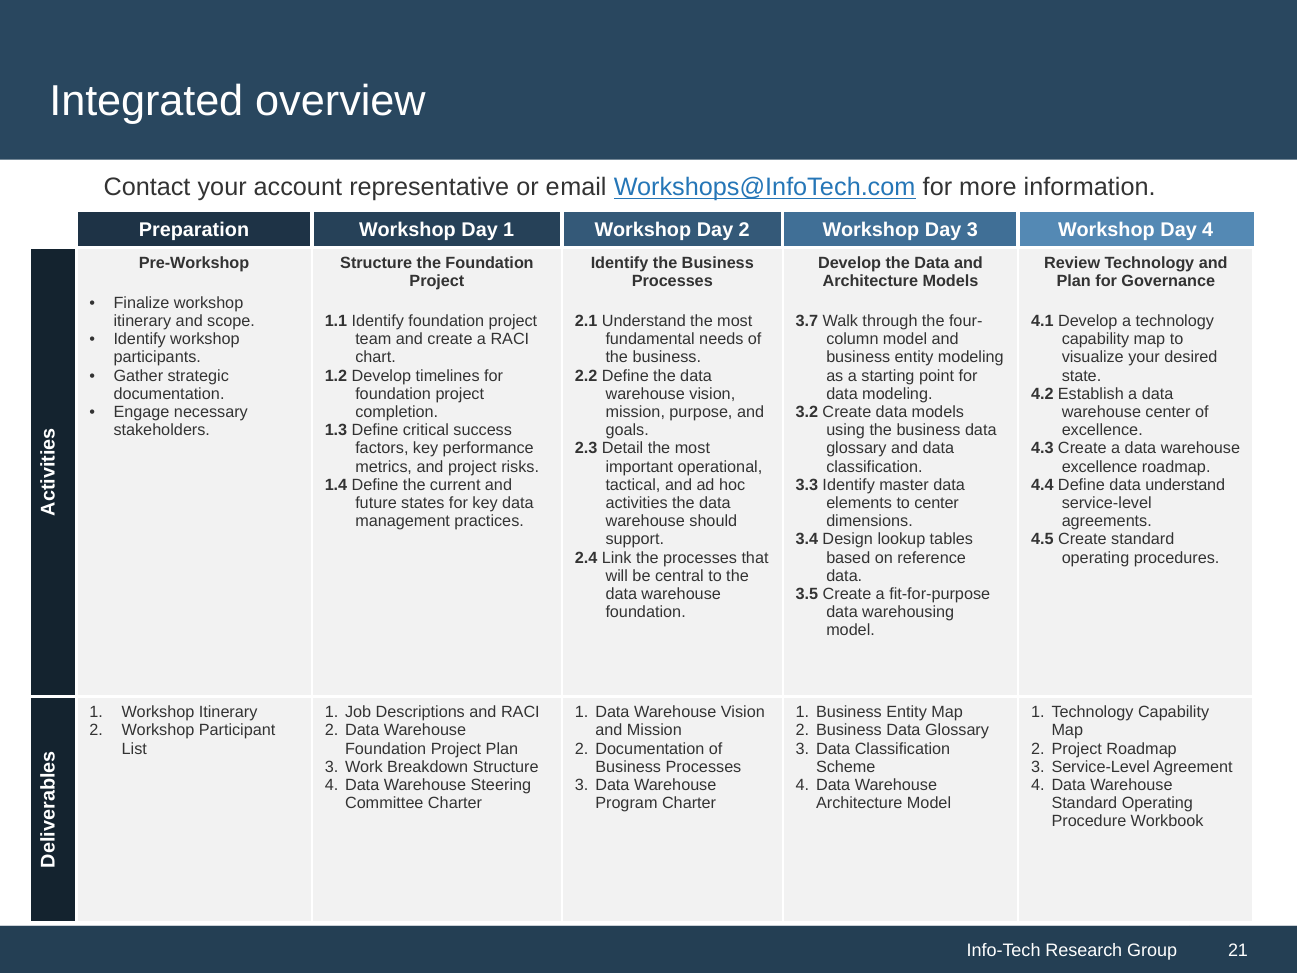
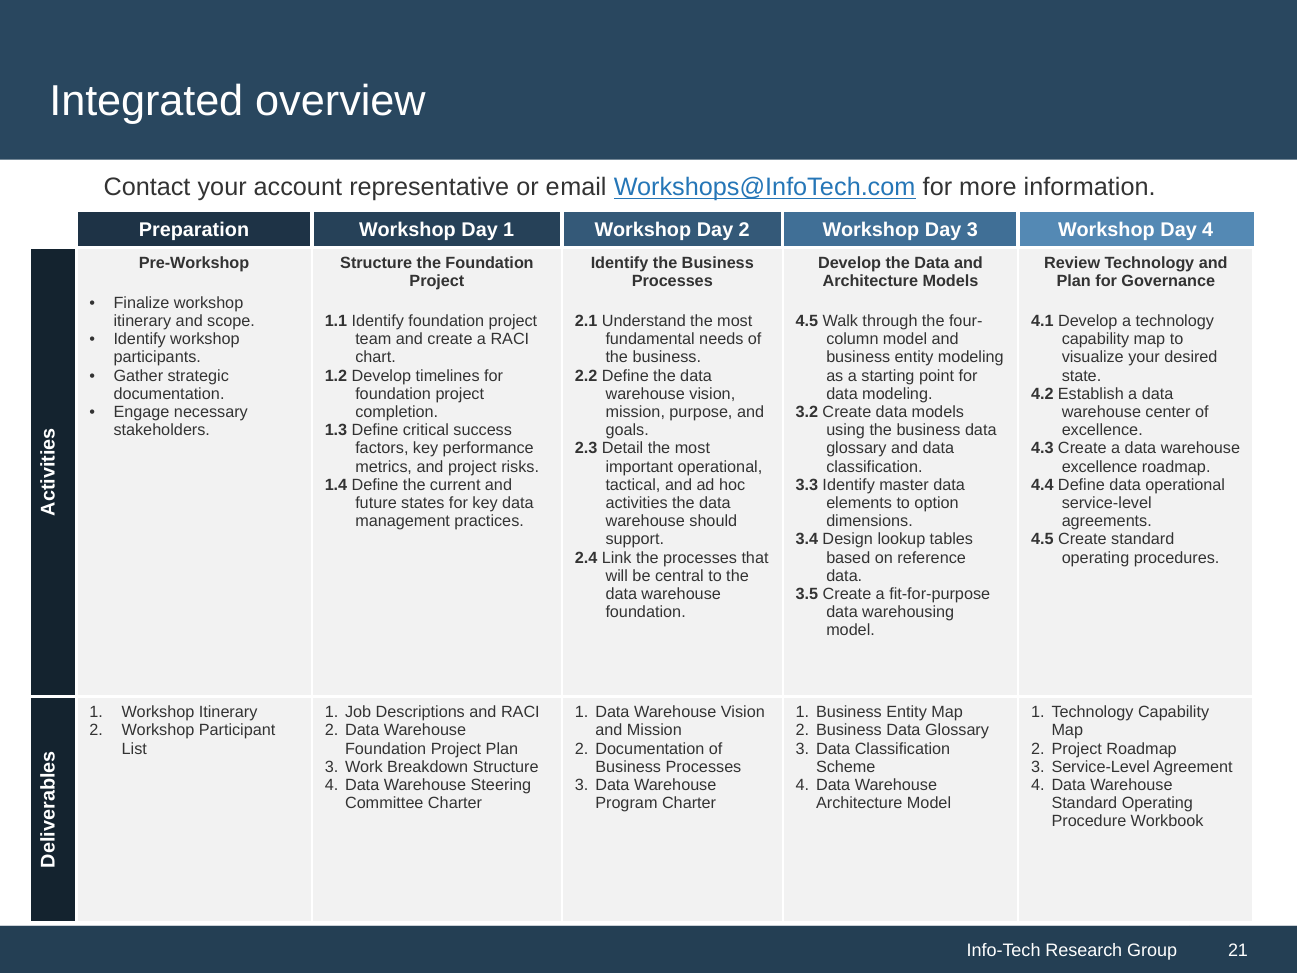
3.7: 3.7 -> 4.5 (807, 321)
data understand: understand -> operational (1185, 485)
to center: center -> option (937, 503)
